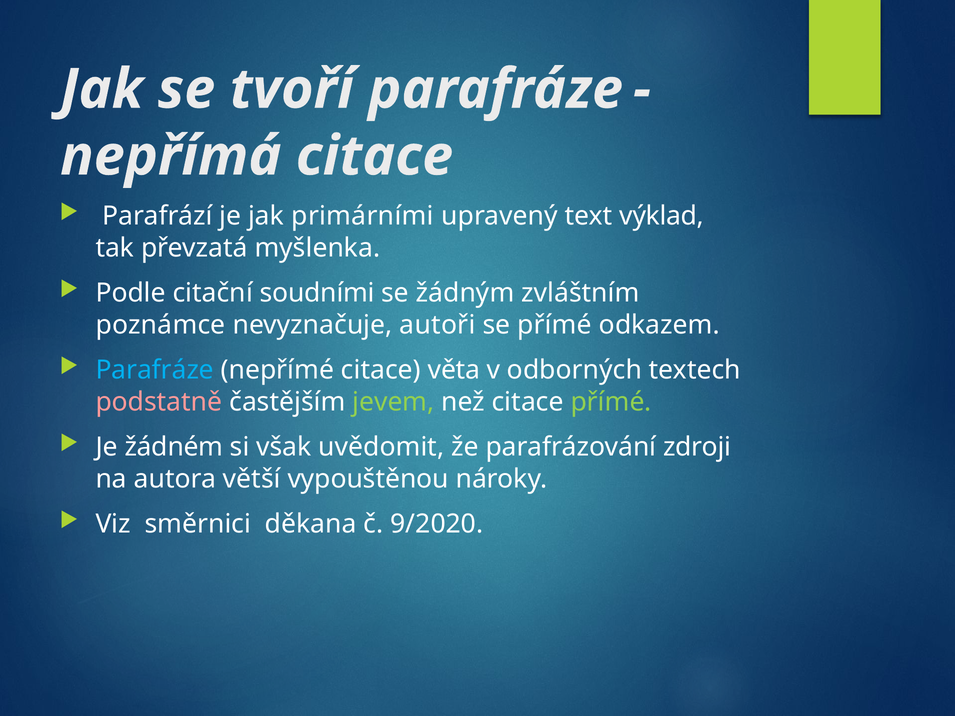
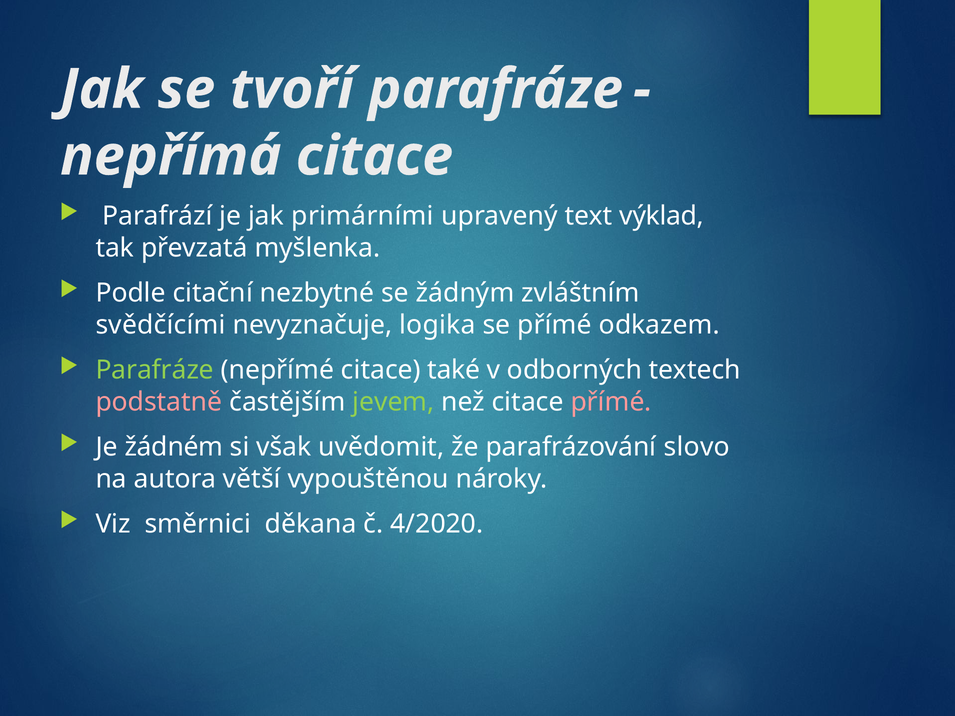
soudními: soudními -> nezbytné (317, 293)
poznámce: poznámce -> svědčícími (160, 325)
autoři: autoři -> logika (437, 325)
Parafráze colour: light blue -> light green (155, 370)
věta: věta -> také (454, 370)
přímé colour: light green -> pink (611, 402)
zdroji: zdroji -> slovo (697, 447)
9/2020: 9/2020 -> 4/2020 (437, 524)
